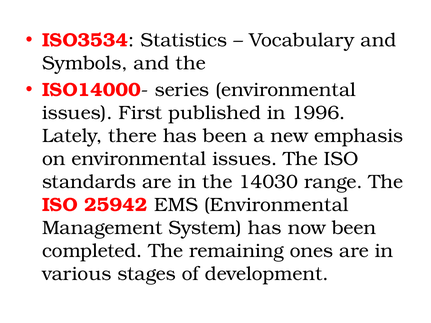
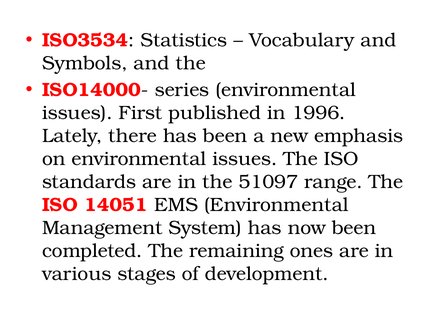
14030: 14030 -> 51097 (268, 182)
25942: 25942 -> 14051 (116, 205)
